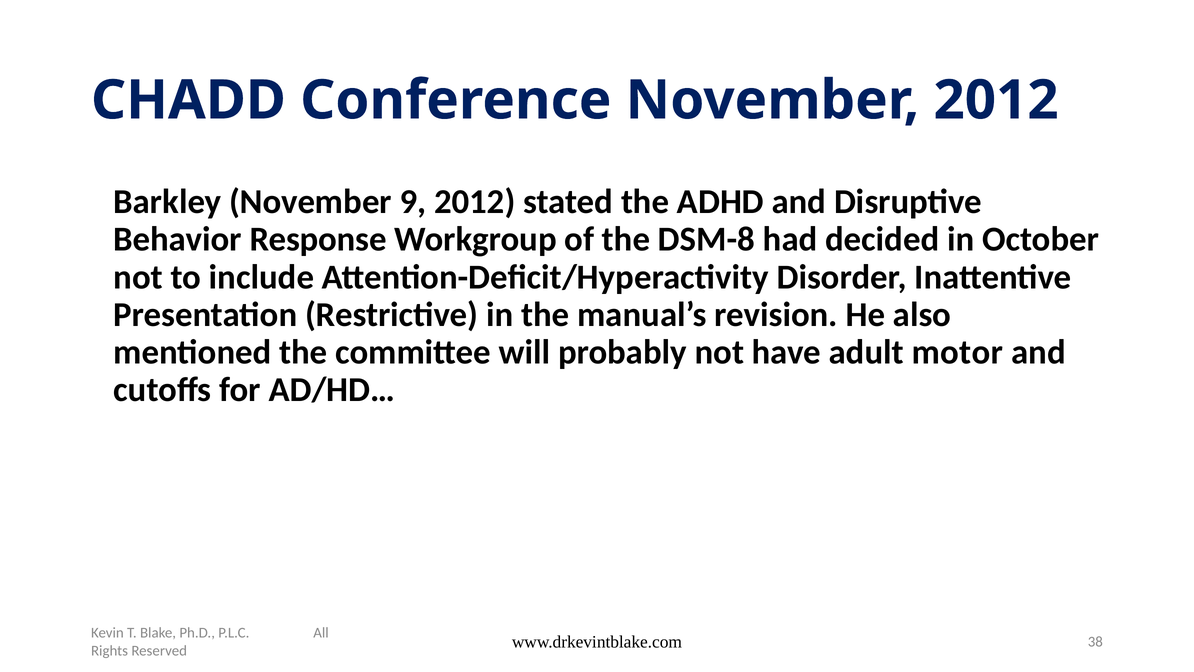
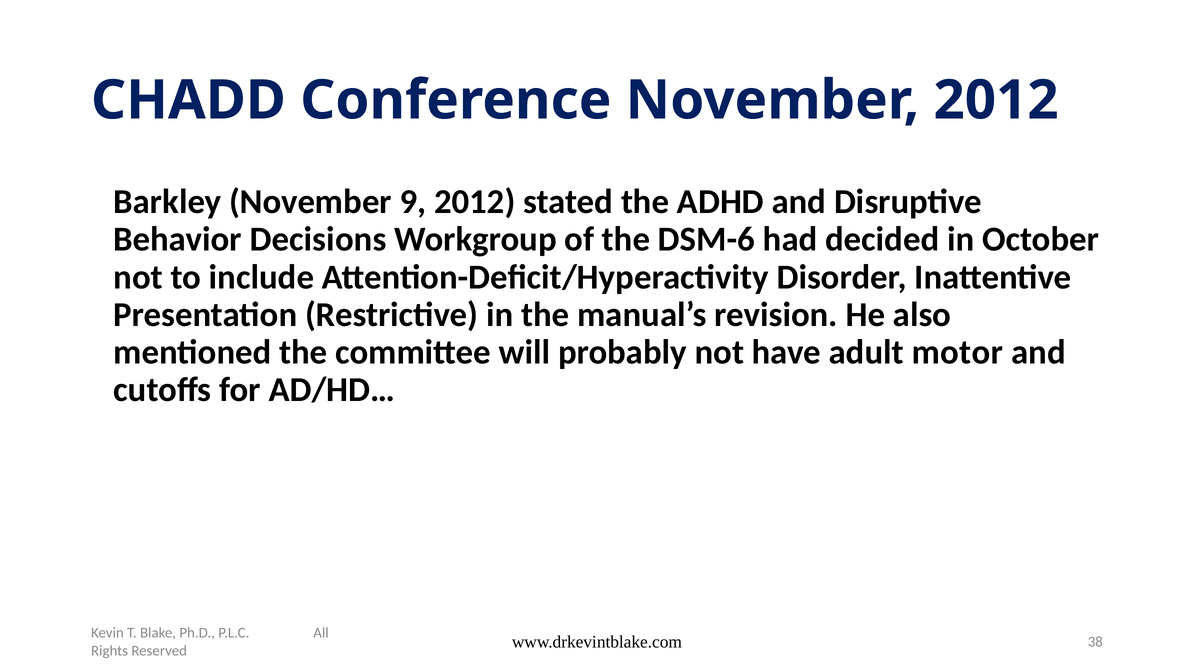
Response: Response -> Decisions (318, 239)
DSM-8: DSM-8 -> DSM-6 (706, 239)
